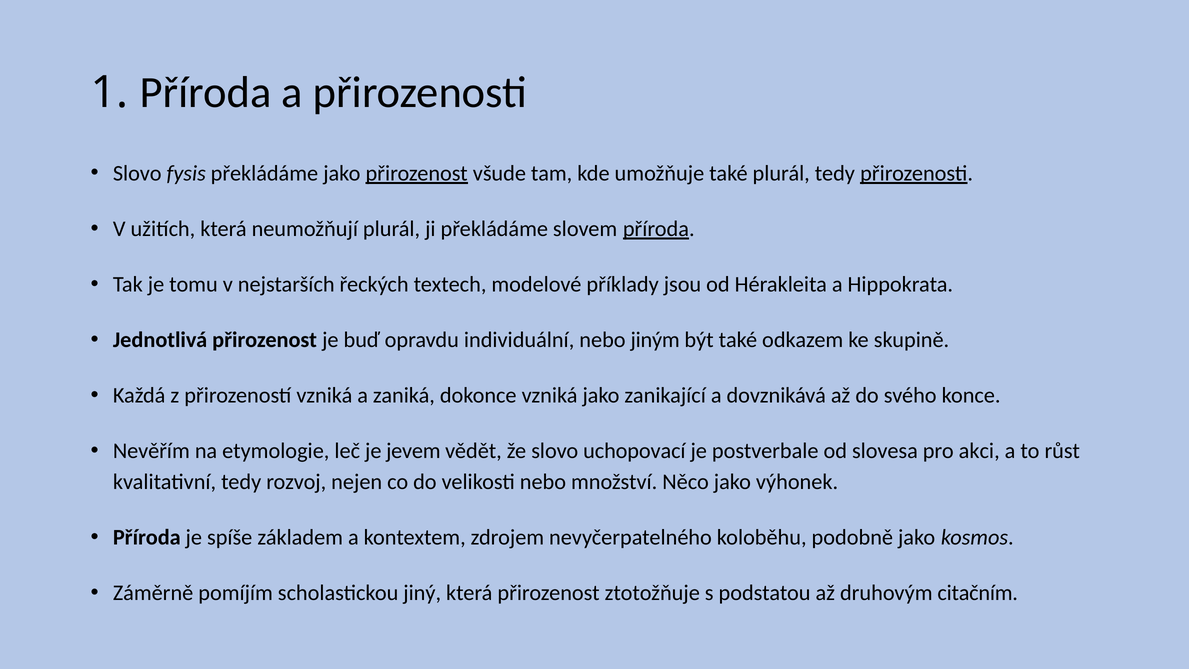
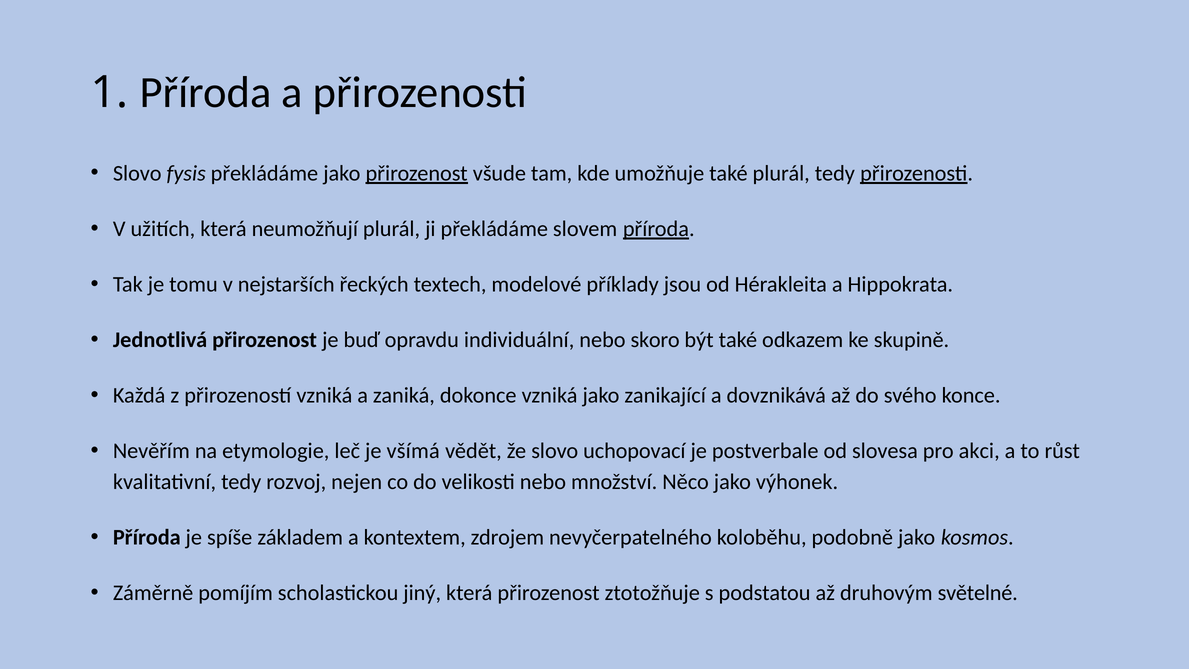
jiným: jiným -> skoro (655, 340)
jevem: jevem -> všímá (413, 451)
citačním: citačním -> světelné (978, 593)
